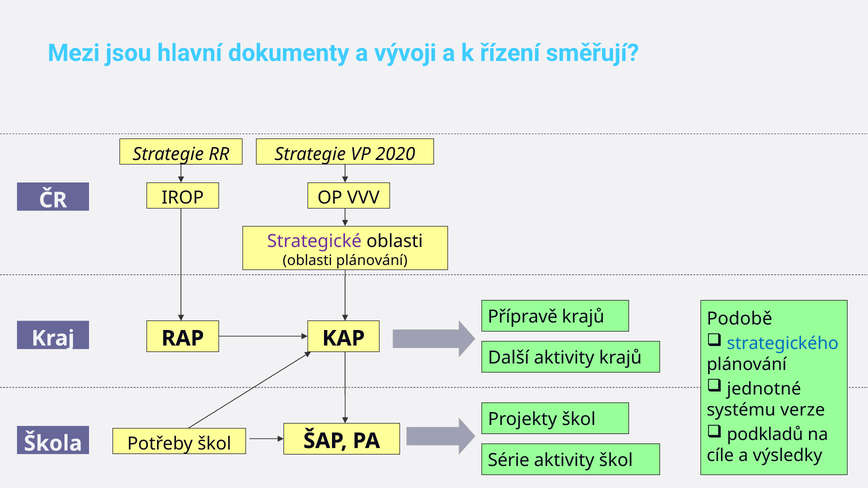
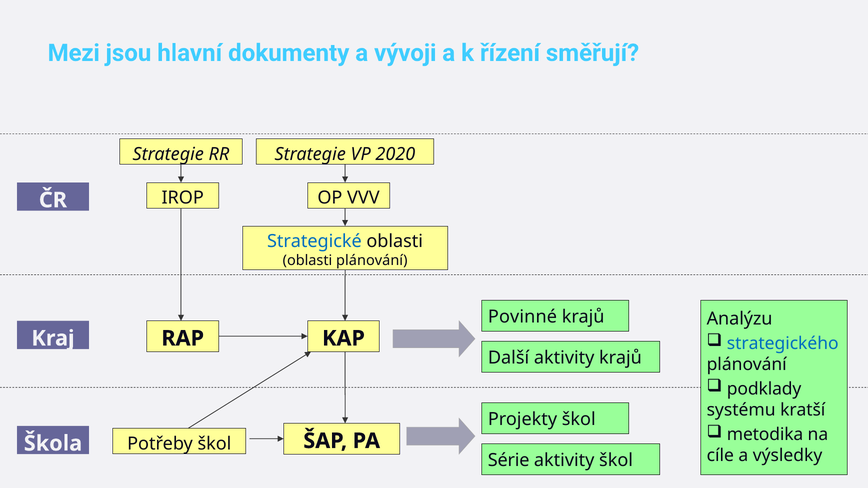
Strategické colour: purple -> blue (314, 241)
Přípravě: Přípravě -> Povinné (522, 317)
Podobě: Podobě -> Analýzu (740, 319)
jednotné: jednotné -> podklady (764, 389)
verze: verze -> kratší (803, 410)
podkladů: podkladů -> metodika (765, 435)
